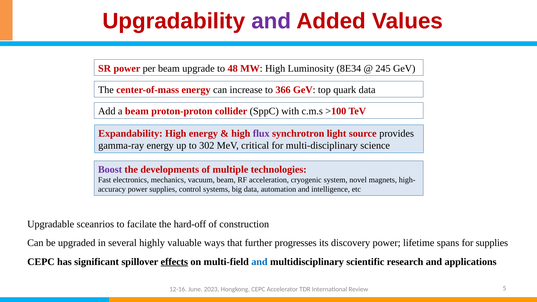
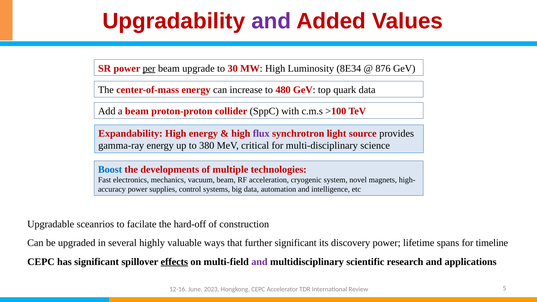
per underline: none -> present (149, 68)
48: 48 -> 30 (233, 68)
245: 245 -> 876 (383, 68)
366: 366 -> 480 (283, 90)
302: 302 -> 380 (207, 146)
Boost colour: purple -> blue (110, 169)
further progresses: progresses -> significant (296, 243)
for supplies: supplies -> timeline (492, 243)
and colour: blue -> purple (259, 262)
